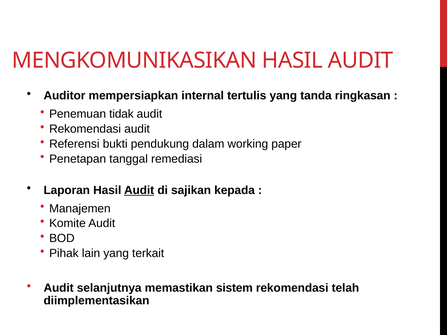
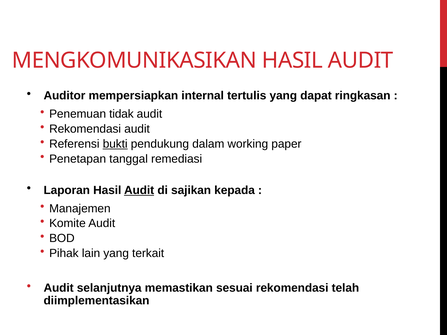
tanda: tanda -> dapat (316, 96)
bukti underline: none -> present (115, 144)
sistem: sistem -> sesuai (234, 288)
